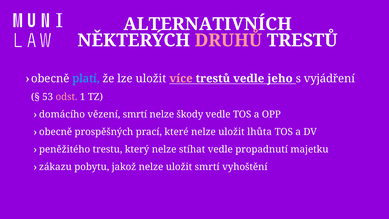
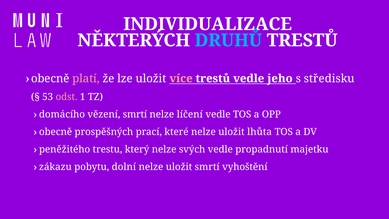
ALTERNATIVNÍCH: ALTERNATIVNÍCH -> INDIVIDUALIZACE (208, 24)
DRUHŮ colour: pink -> light blue (228, 40)
platí colour: light blue -> pink (86, 78)
vyjádření: vyjádření -> středisku (329, 78)
škody: škody -> líčení (190, 114)
stíhat: stíhat -> svých (192, 149)
jakož: jakož -> dolní (124, 167)
